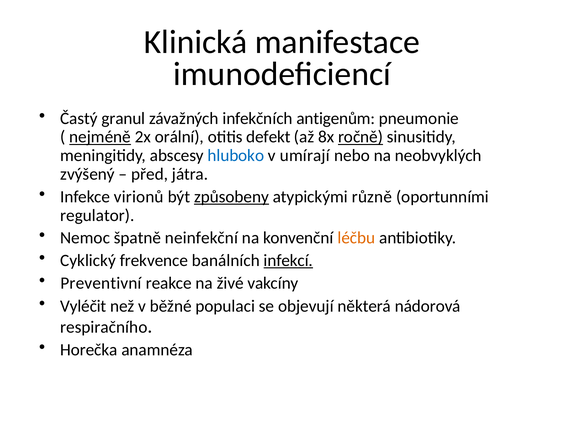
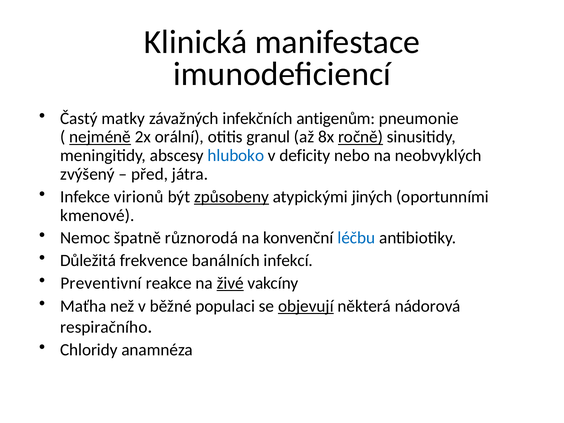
granul: granul -> matky (123, 118)
defekt: defekt -> granul (268, 137)
umírají: umírají -> deficity (305, 156)
různě: různě -> jiných (372, 197)
regulator: regulator -> kmenové (97, 215)
neinfekční: neinfekční -> různorodá (201, 238)
léčbu colour: orange -> blue (356, 238)
Cyklický: Cyklický -> Důležitá (88, 260)
infekcí underline: present -> none (288, 260)
živé underline: none -> present (230, 283)
Vyléčit: Vyléčit -> Maťha (83, 306)
objevují underline: none -> present (306, 306)
Horečka: Horečka -> Chloridy (89, 350)
